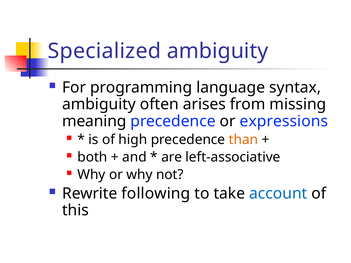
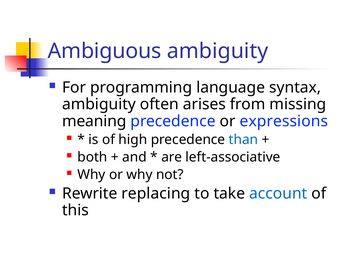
Specialized: Specialized -> Ambiguous (105, 51)
than colour: orange -> blue (243, 140)
following: following -> replacing (156, 194)
